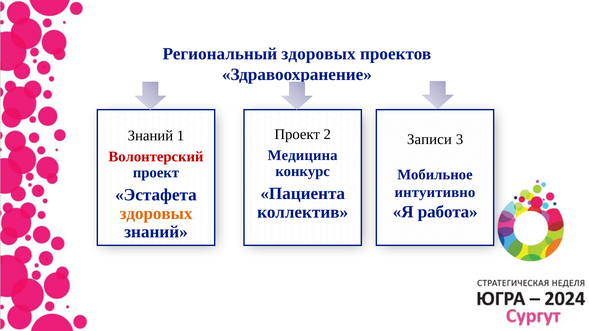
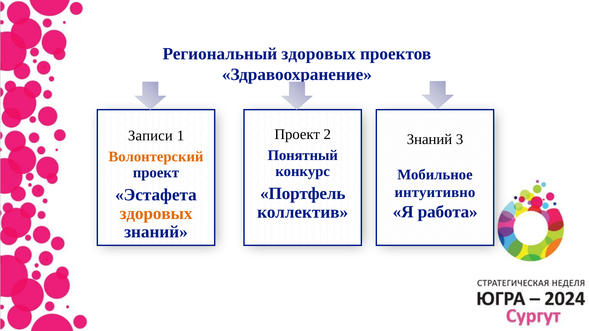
Знаний: Знаний -> Записи (150, 136)
Записи: Записи -> Знаний (429, 140)
Медицина: Медицина -> Понятный (303, 156)
Волонтерский colour: red -> orange (156, 157)
Пациента: Пациента -> Портфель (303, 194)
